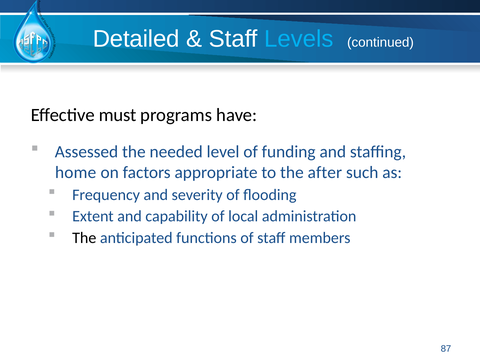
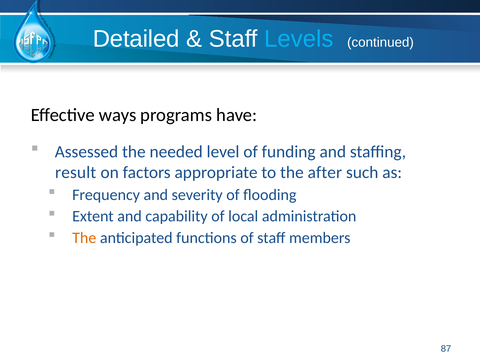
must: must -> ways (118, 115)
home: home -> result (76, 172)
The colour: black -> orange (84, 238)
